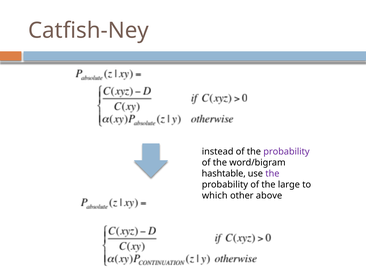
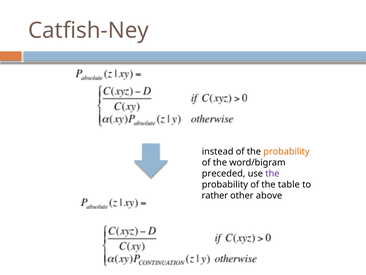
probability colour: purple -> orange (286, 151)
hashtable: hashtable -> preceded (224, 173)
large: large -> table (289, 184)
which: which -> rather (215, 195)
